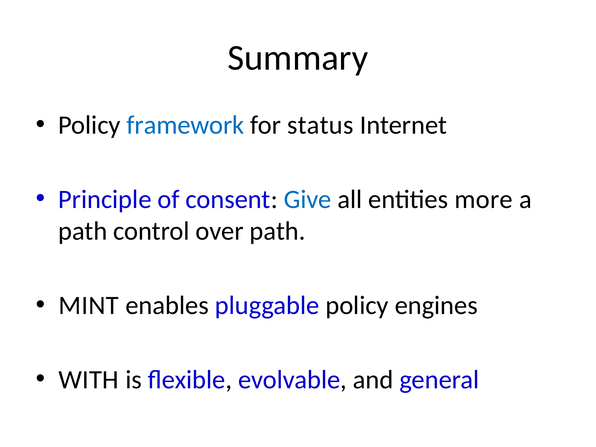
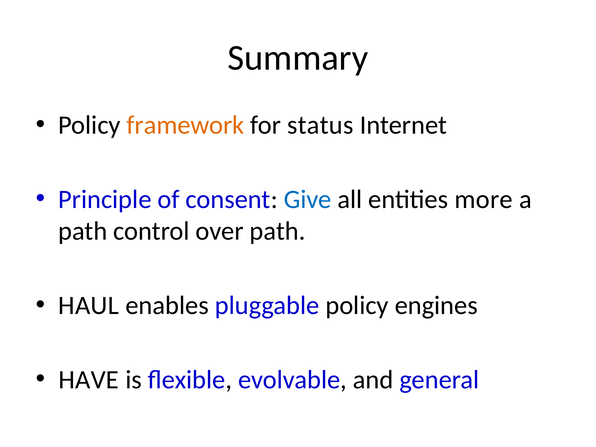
framework colour: blue -> orange (185, 125)
MINT: MINT -> HAUL (89, 305)
WITH: WITH -> HAVE (89, 380)
